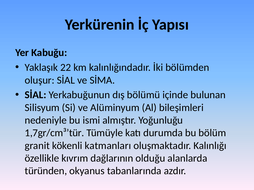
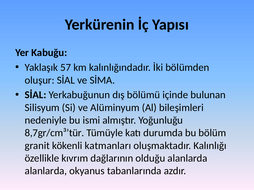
22: 22 -> 57 (66, 68)
1,7gr/cm³’tür: 1,7gr/cm³’tür -> 8,7gr/cm³’tür (54, 133)
türünden: türünden -> alanlarda (46, 171)
